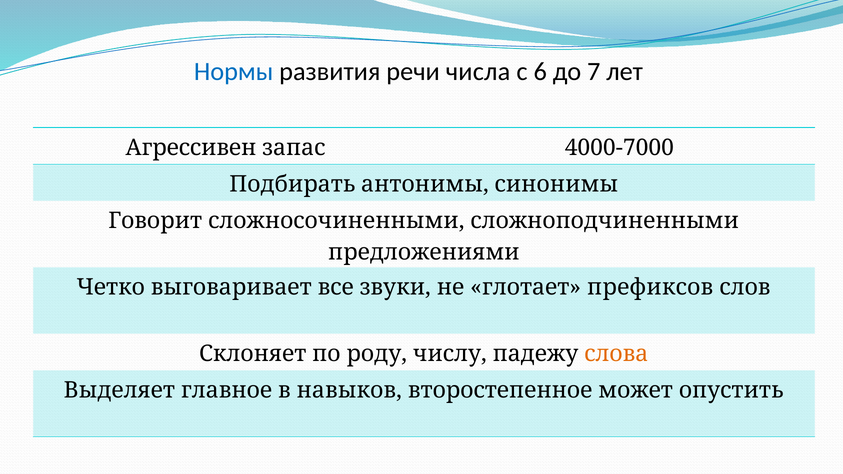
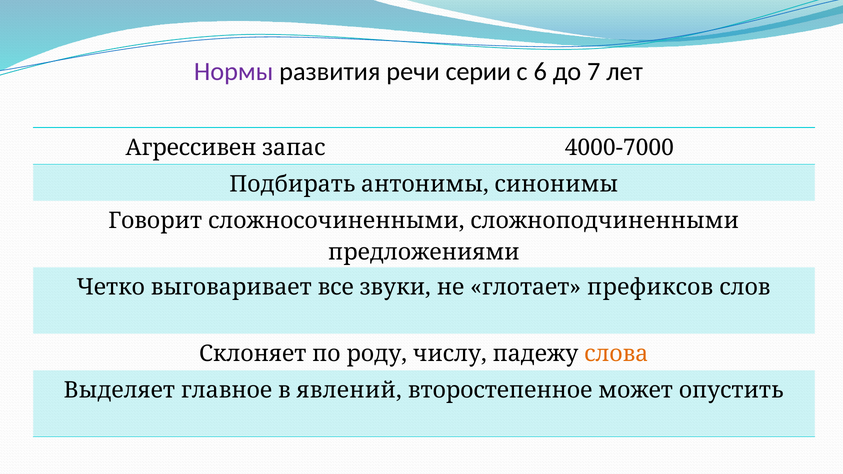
Нормы colour: blue -> purple (234, 71)
числа: числа -> серии (478, 71)
навыков: навыков -> явлений (349, 391)
